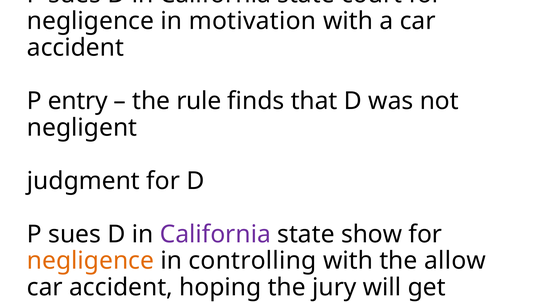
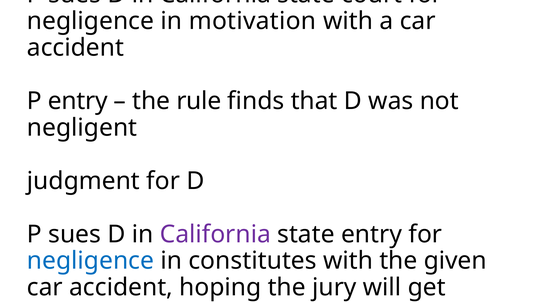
state show: show -> entry (372, 234)
negligence colour: orange -> blue (90, 261)
controlling: controlling -> constitutes (253, 261)
allow: allow -> given (455, 261)
